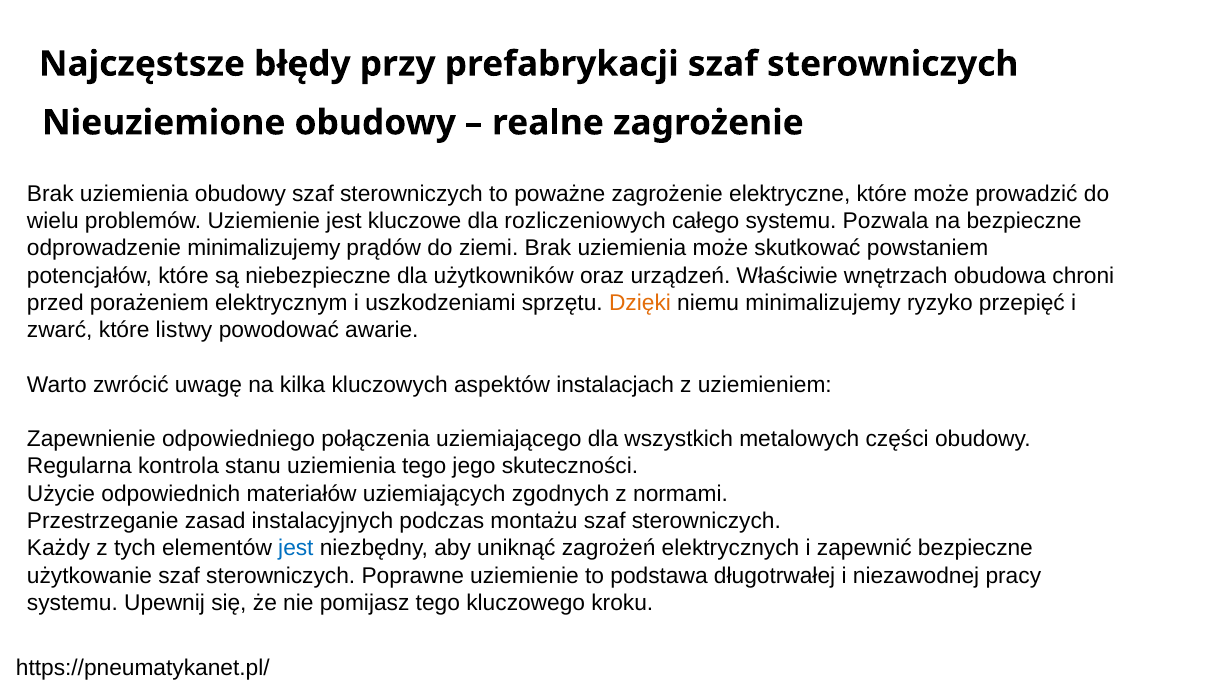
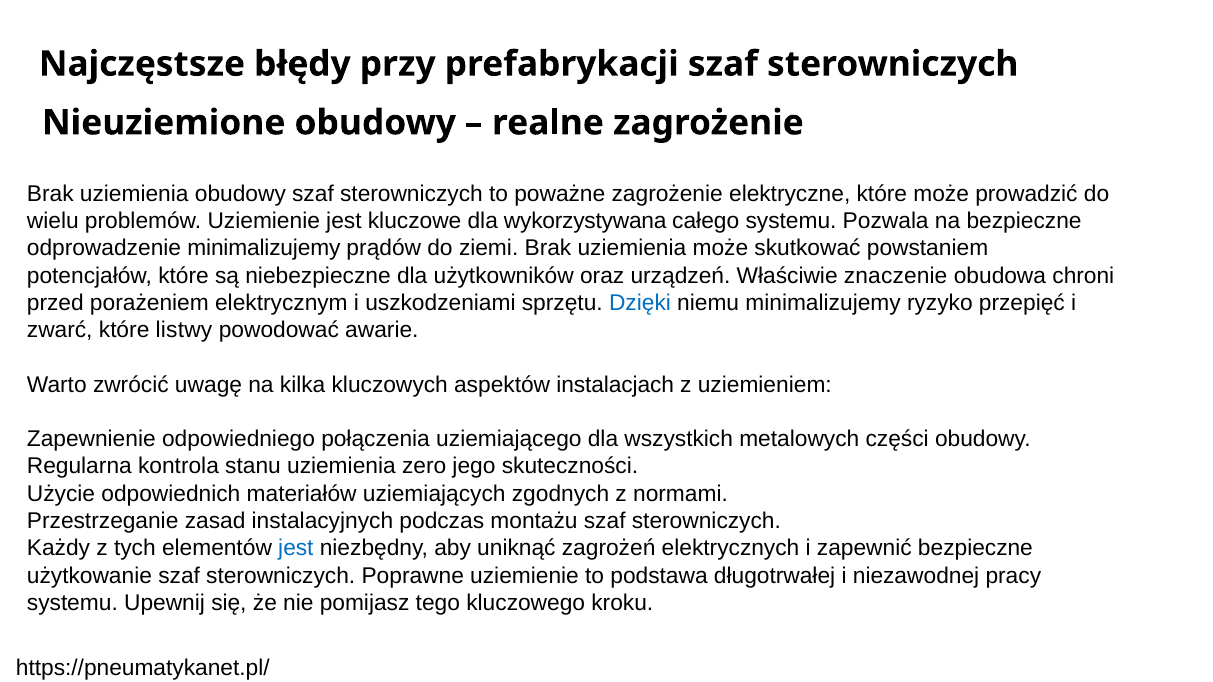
rozliczeniowych: rozliczeniowych -> wykorzystywana (585, 221)
wnętrzach: wnętrzach -> znaczenie (896, 276)
Dzięki colour: orange -> blue (640, 303)
uziemienia tego: tego -> zero (424, 467)
